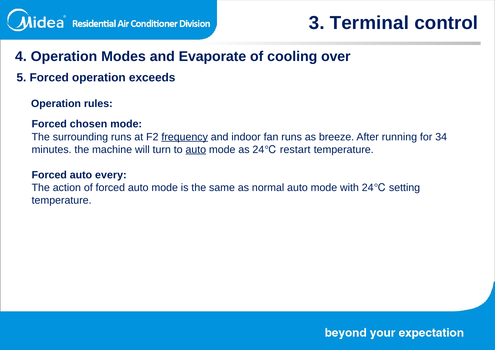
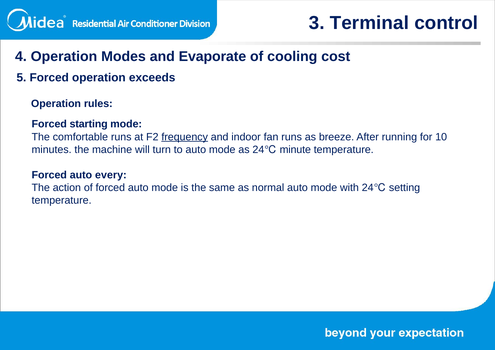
over: over -> cost (336, 57)
chosen: chosen -> starting (89, 124)
surrounding: surrounding -> comfortable (80, 137)
34: 34 -> 10 (441, 137)
auto underline: present -> none (196, 150)
restart: restart -> minute (295, 150)
